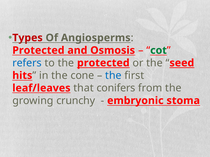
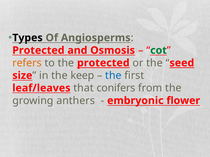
Types colour: red -> black (28, 38)
refers colour: blue -> orange (27, 63)
hits: hits -> size (22, 76)
cone: cone -> keep (82, 76)
crunchy: crunchy -> anthers (76, 101)
stoma: stoma -> flower (183, 101)
